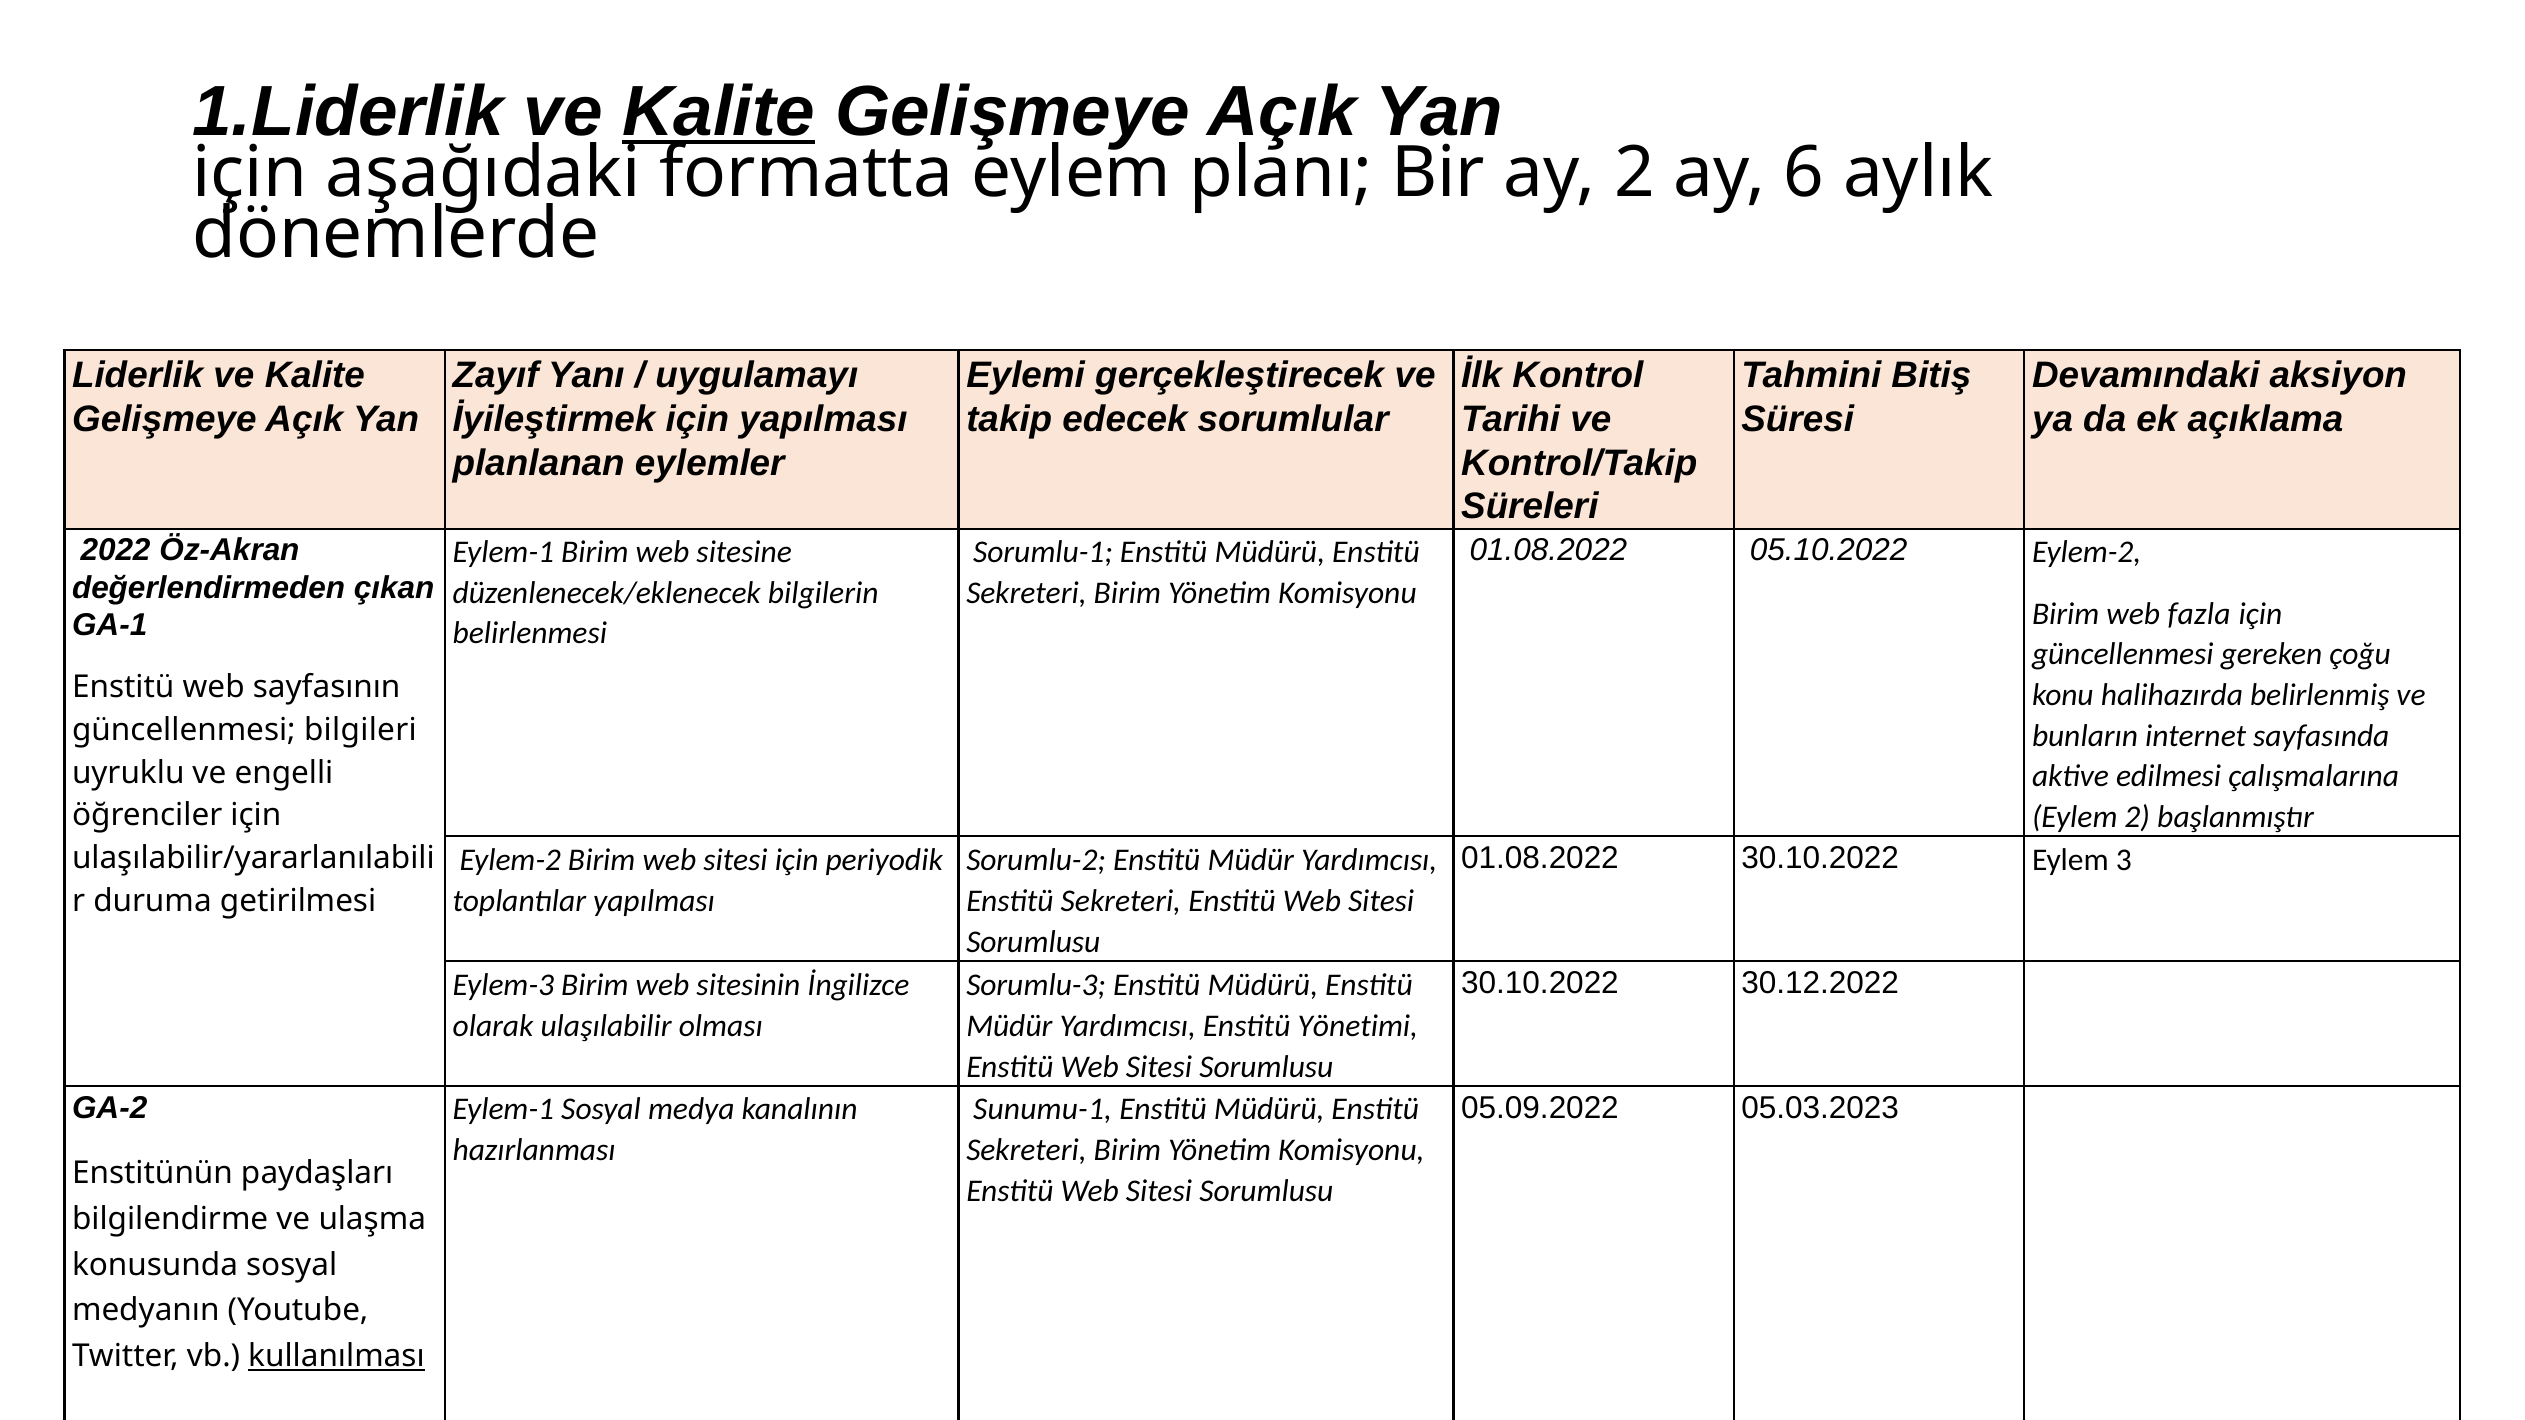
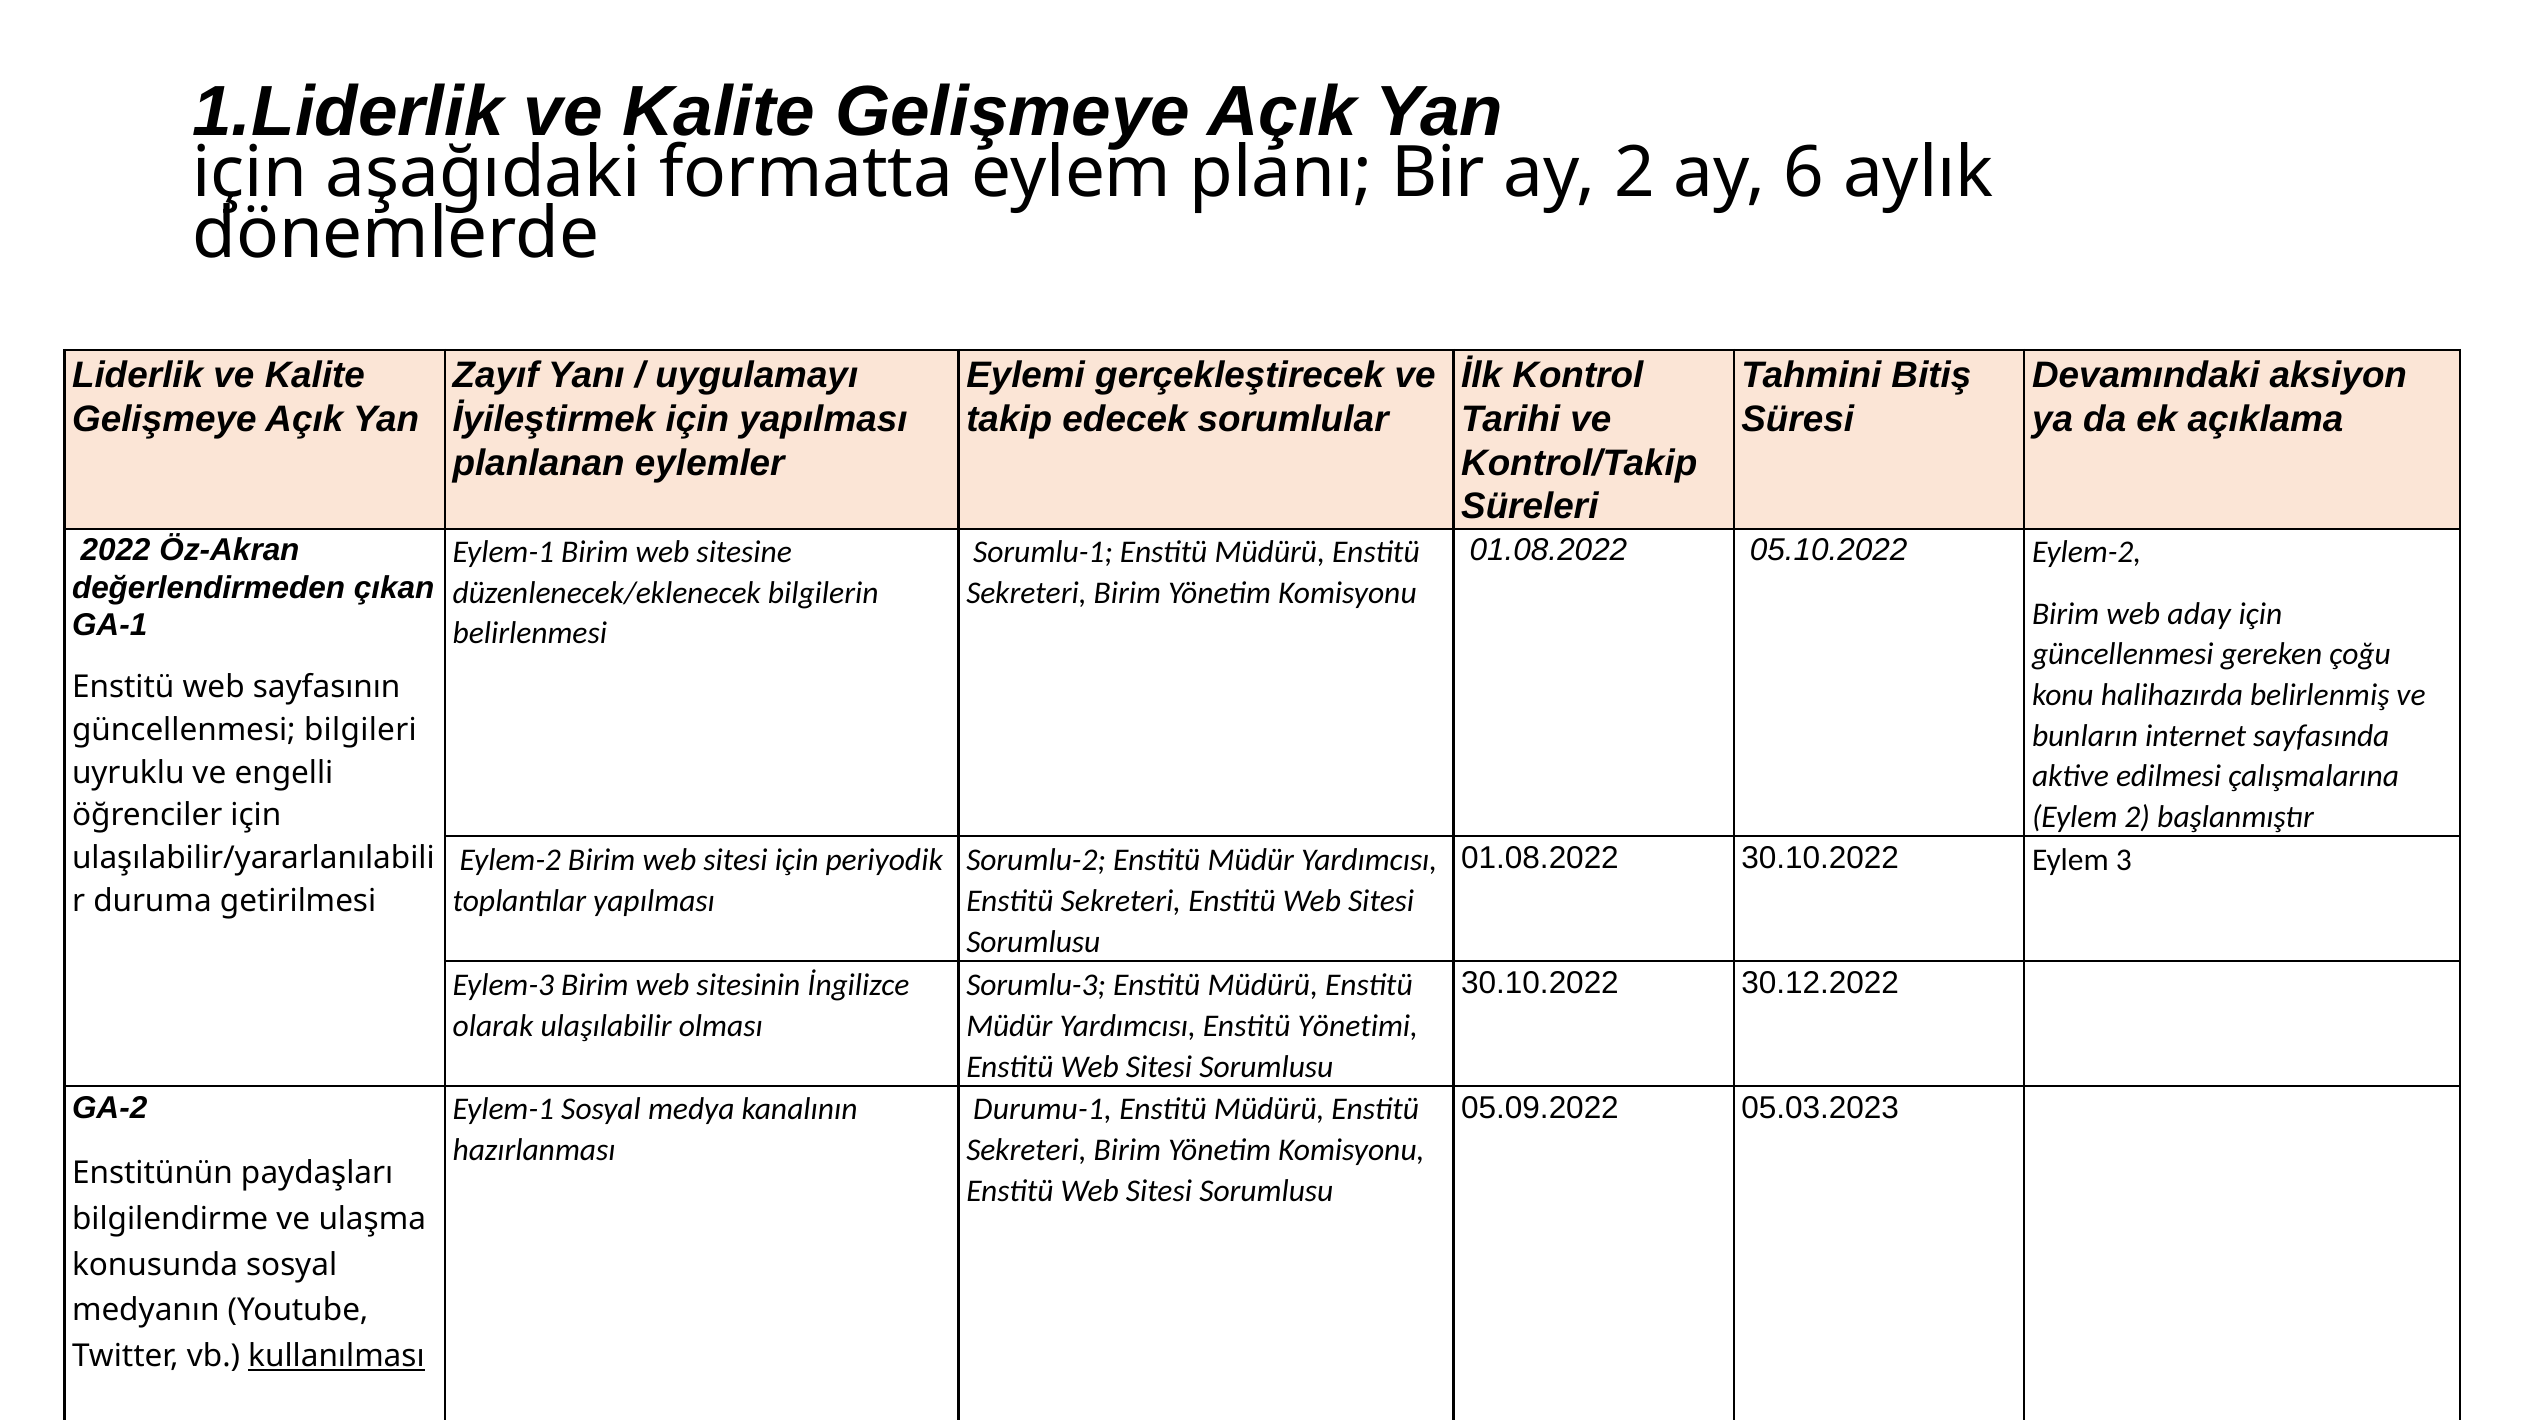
Kalite underline: present -> none (719, 112)
fazla: fazla -> aday (2199, 614)
Sunumu-1: Sunumu-1 -> Durumu-1 (1043, 1110)
